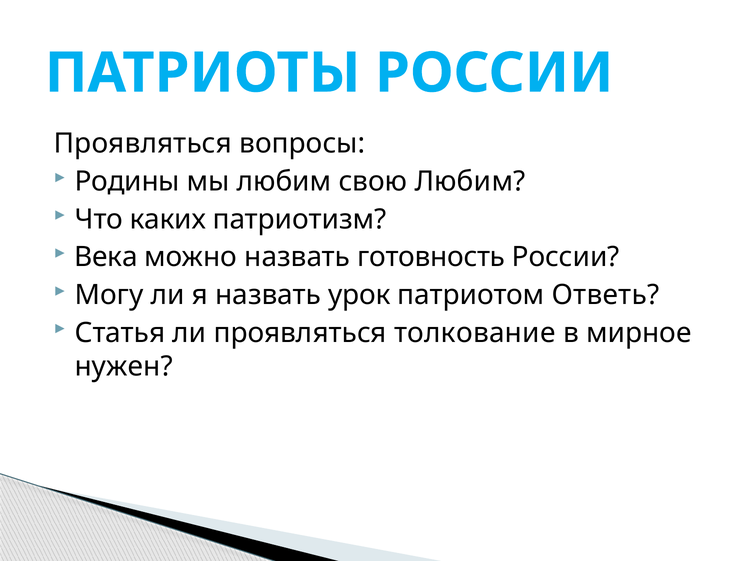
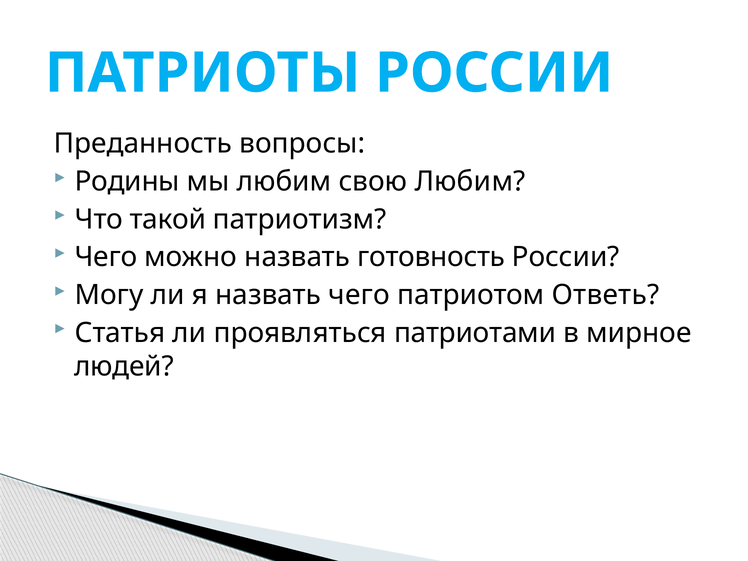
Проявляться: Проявляться -> Преданность (143, 144)
каких: каких -> такой (168, 219)
Века: Века -> Чего (106, 257)
назвать урок: урок -> чего (359, 295)
толкование: толкование -> патриотами (475, 333)
нужен: нужен -> людей (124, 367)
